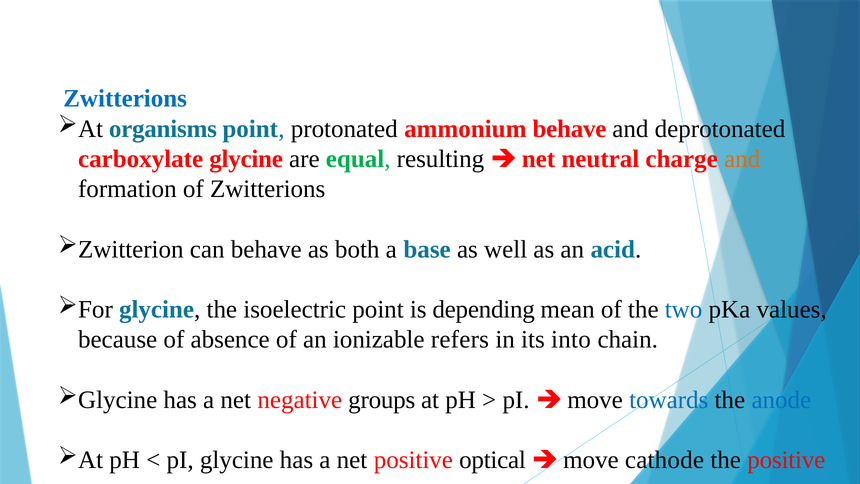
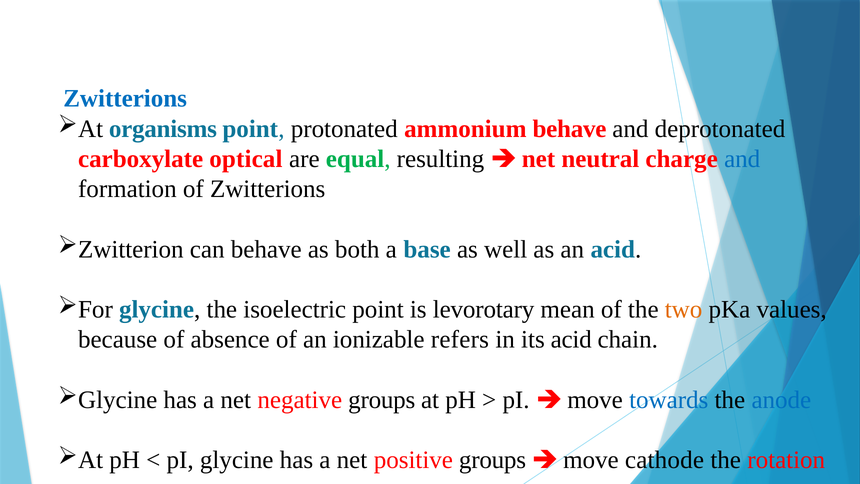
carboxylate glycine: glycine -> optical (246, 159)
and colour: orange -> blue (742, 159)
depending: depending -> levorotary (484, 309)
two colour: blue -> orange (684, 309)
its into: into -> acid (571, 339)
positive optical: optical -> groups (493, 460)
the positive: positive -> rotation (786, 460)
